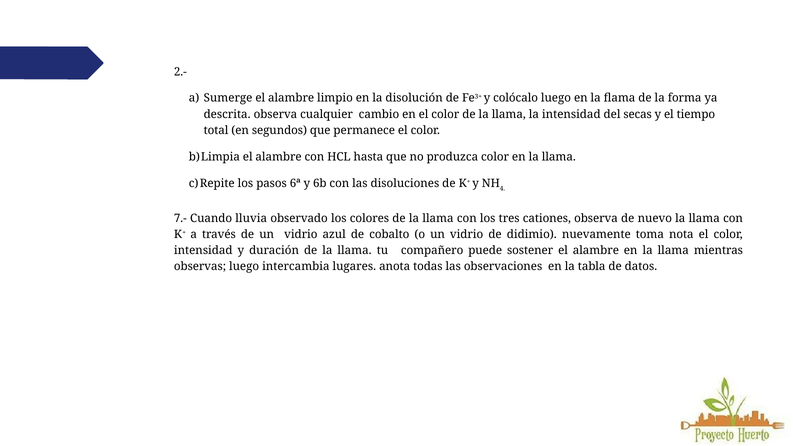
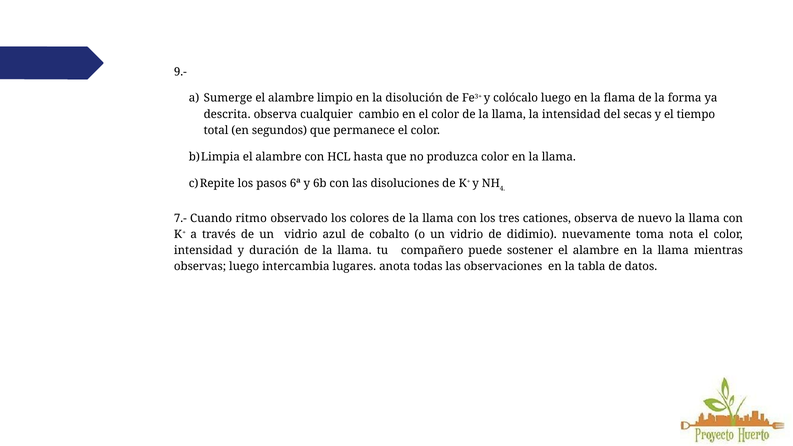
2.-: 2.- -> 9.- (180, 72)
lluvia: lluvia -> ritmo (251, 218)
